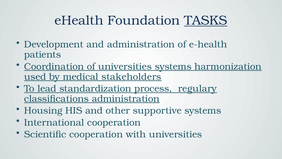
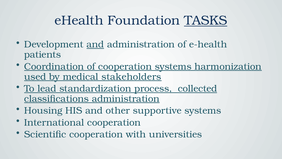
and underline: none -> present (95, 44)
of universities: universities -> cooperation (125, 66)
regulary: regulary -> collected (198, 88)
